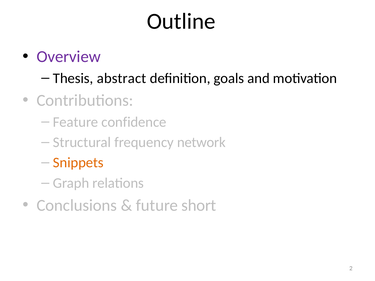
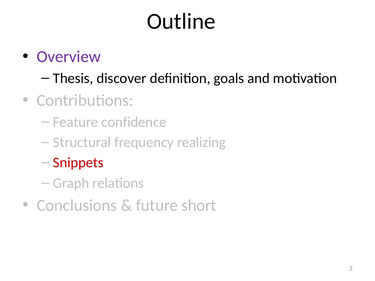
abstract: abstract -> discover (122, 78)
network: network -> realizing (201, 142)
Snippets colour: orange -> red (78, 163)
